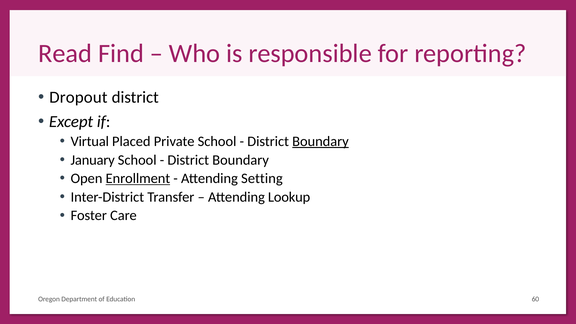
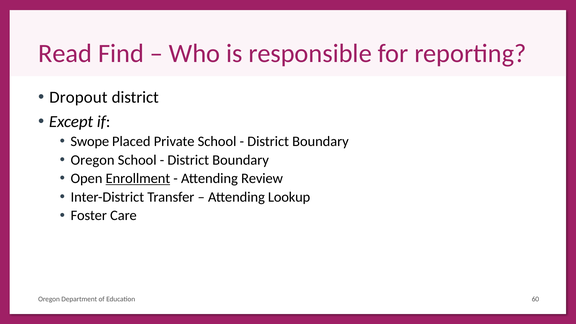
Virtual: Virtual -> Swope (90, 141)
Boundary underline: present -> none (320, 141)
January: January -> Oregon (93, 160)
Setting: Setting -> Review (262, 178)
